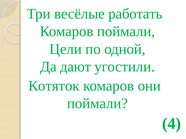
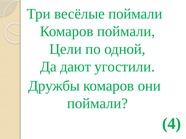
весёлые работать: работать -> поймали (135, 14)
Котяток: Котяток -> Дружбы (54, 86)
